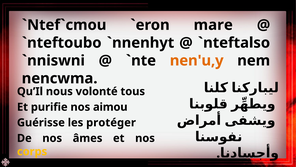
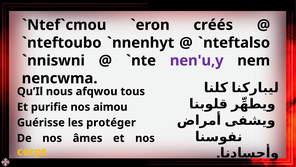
mare: mare -> créés (213, 25)
nen'u,y colour: orange -> purple (197, 60)
volonté: volonté -> afqwou (97, 91)
